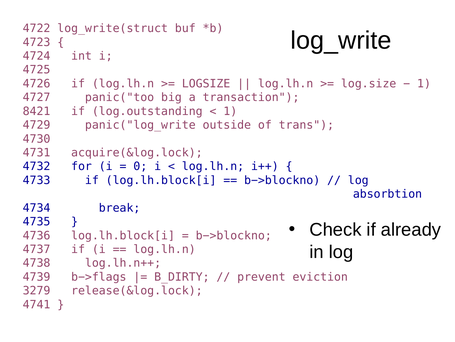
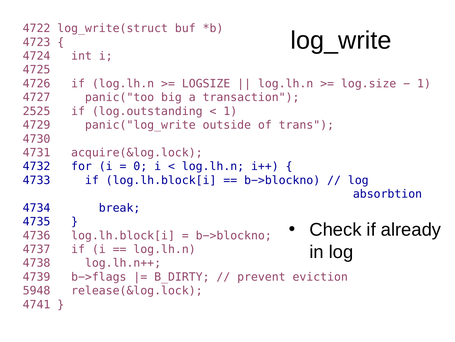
8421: 8421 -> 2525 (37, 111)
3279: 3279 -> 5948 (37, 290)
